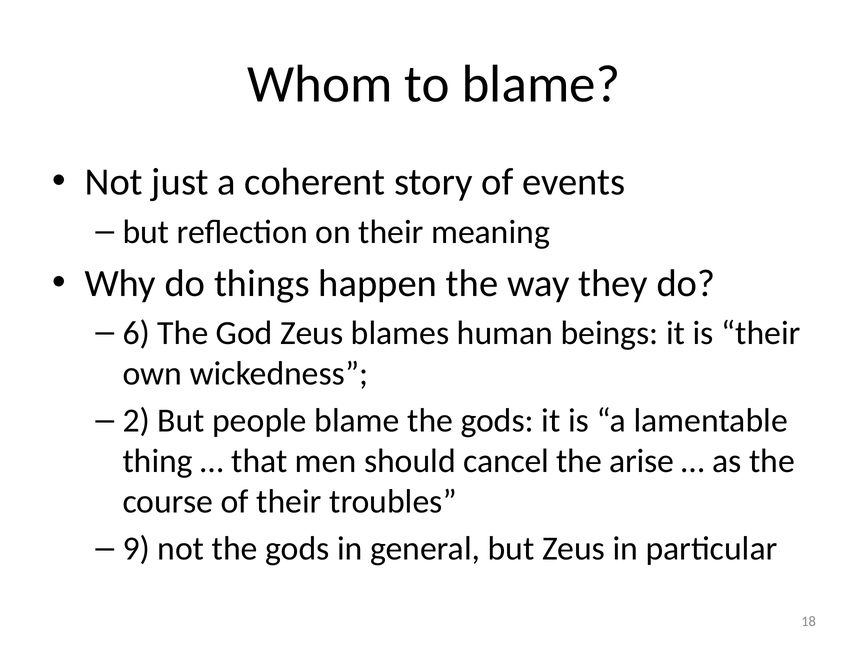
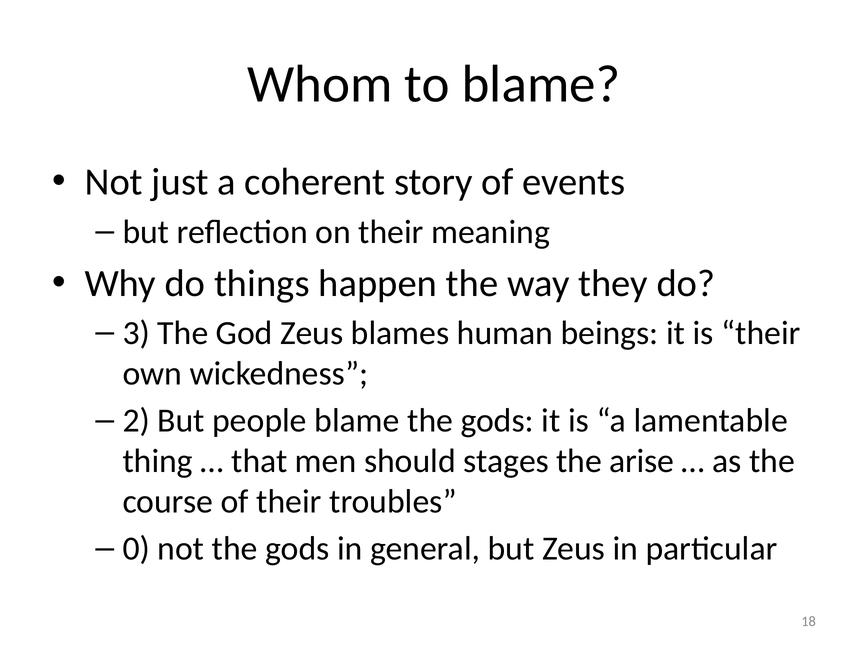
6: 6 -> 3 (136, 333)
cancel: cancel -> stages (506, 461)
9: 9 -> 0 (136, 549)
